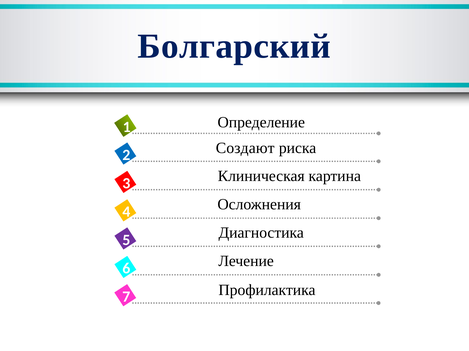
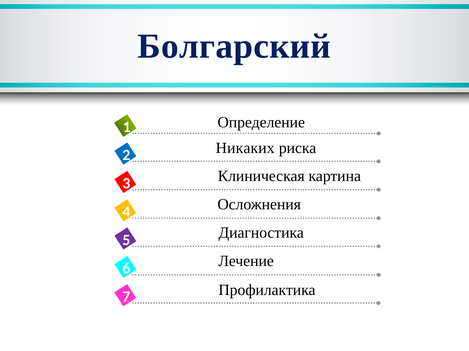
Создают: Создают -> Никаких (245, 148)
